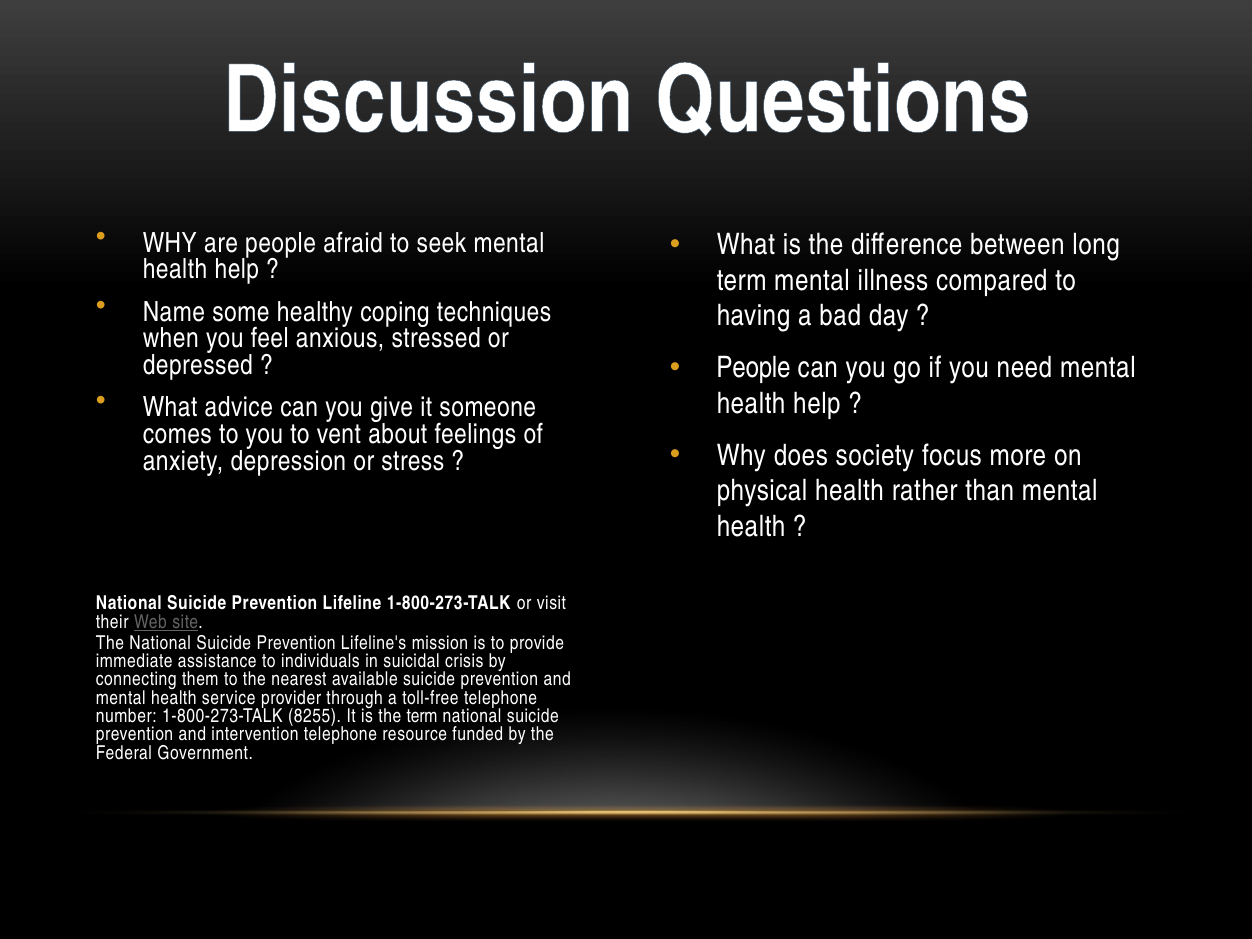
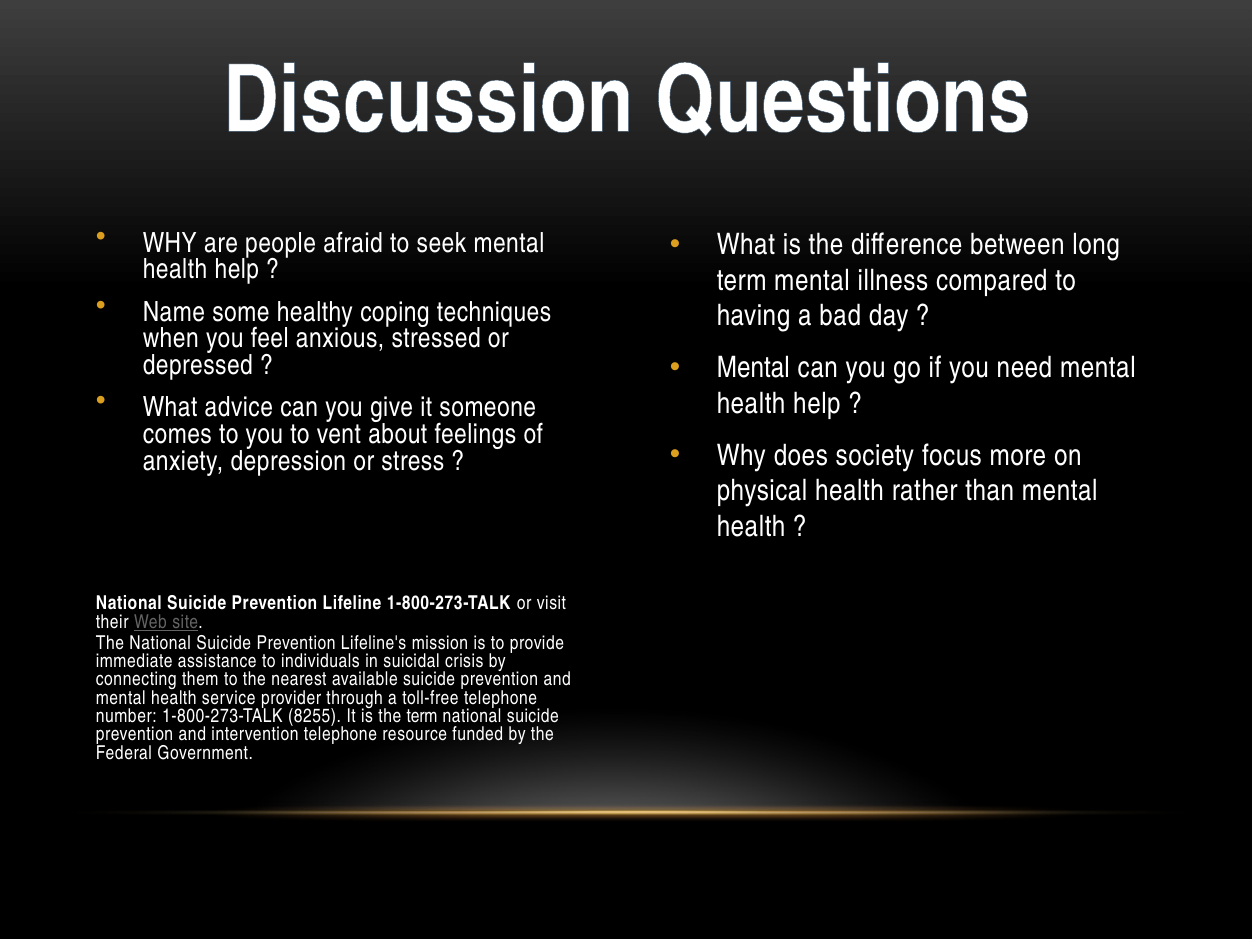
People: People -> Mental (753, 368)
